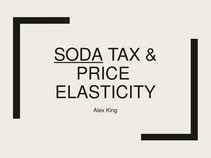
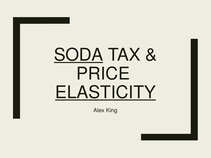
ELASTICITY underline: none -> present (105, 93)
